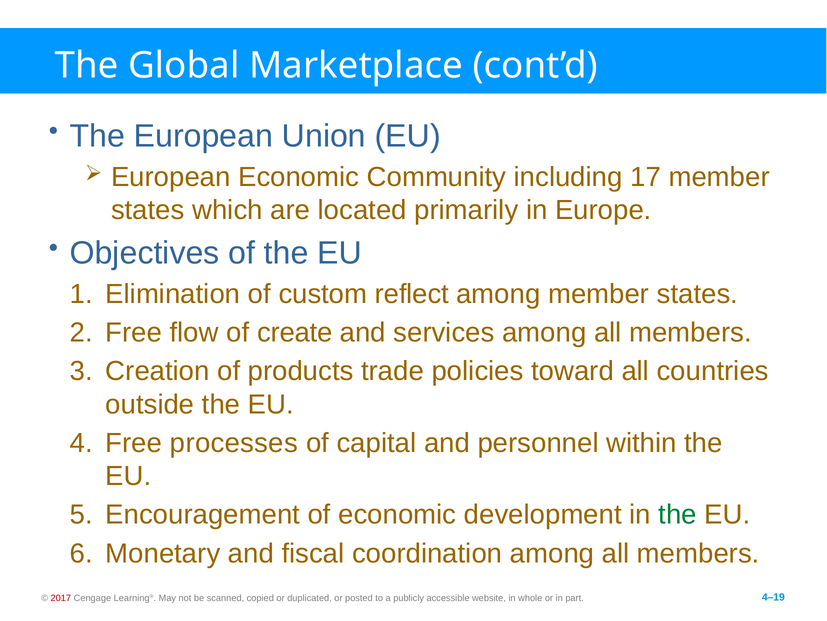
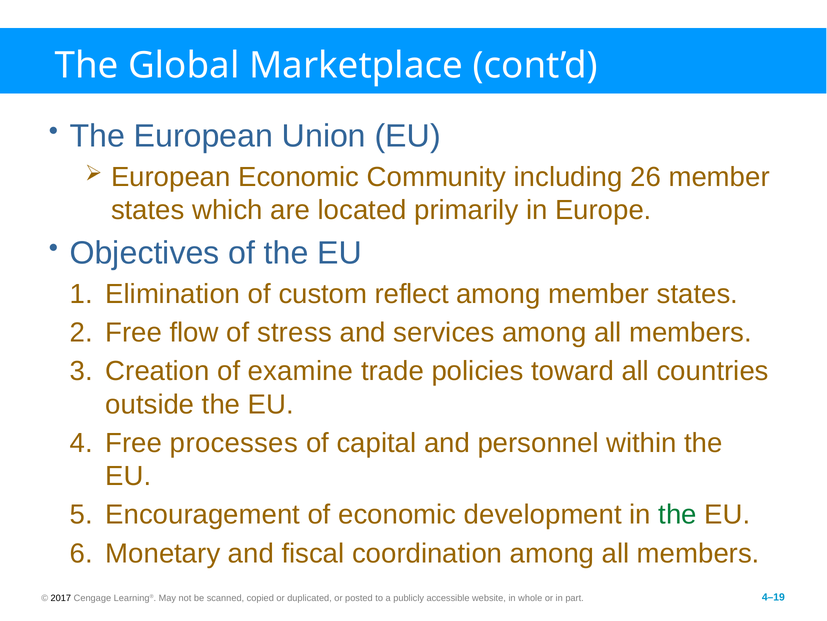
17: 17 -> 26 (646, 177)
create: create -> stress (294, 332)
products: products -> examine (301, 371)
2017 colour: red -> black (61, 597)
